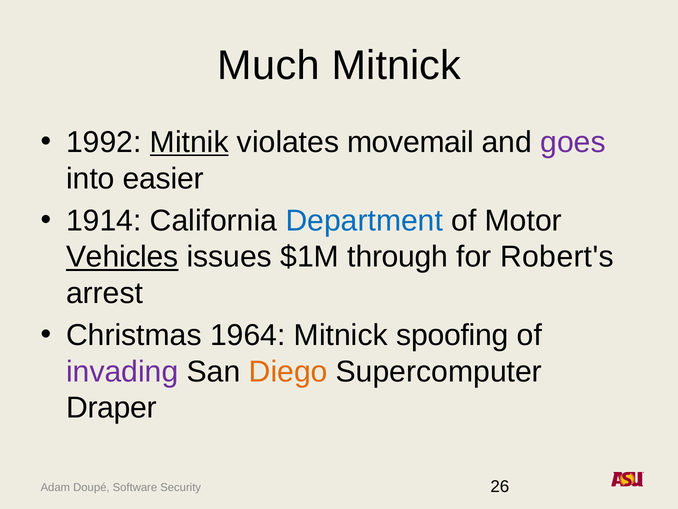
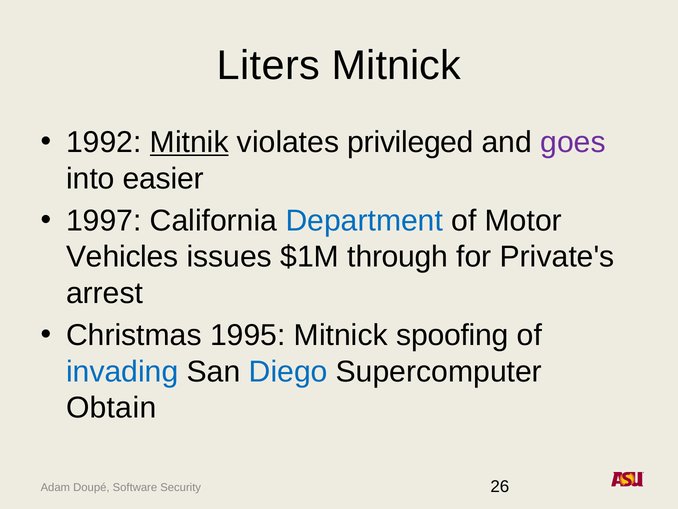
Much: Much -> Liters (268, 66)
movemail: movemail -> privileged (411, 142)
1914: 1914 -> 1997 (104, 221)
Vehicles underline: present -> none (122, 257)
Robert's: Robert's -> Private's (557, 257)
1964: 1964 -> 1995 (248, 335)
invading colour: purple -> blue (122, 371)
Diego colour: orange -> blue (288, 371)
Draper: Draper -> Obtain (111, 407)
